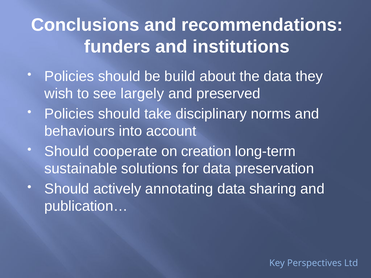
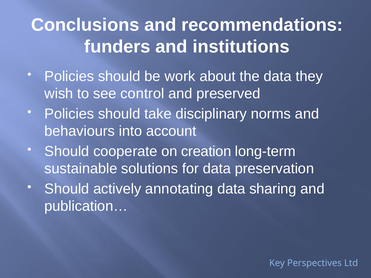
build: build -> work (180, 76)
largely: largely -> control (142, 94)
